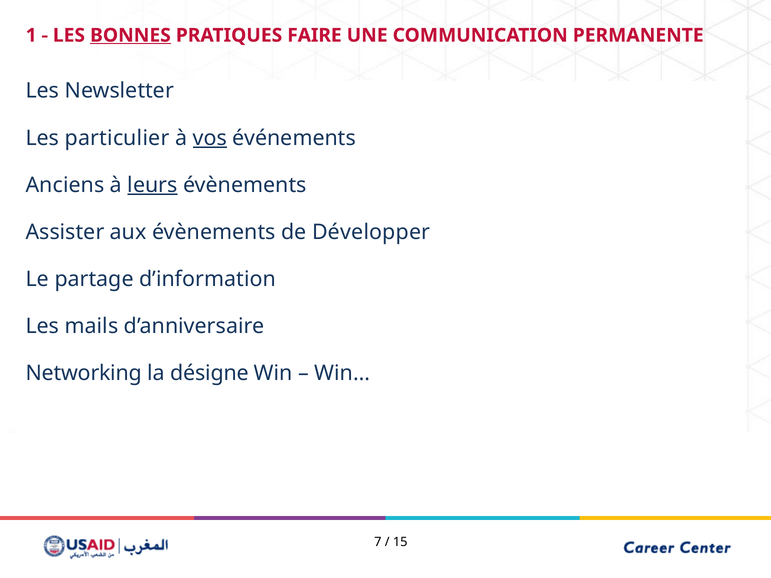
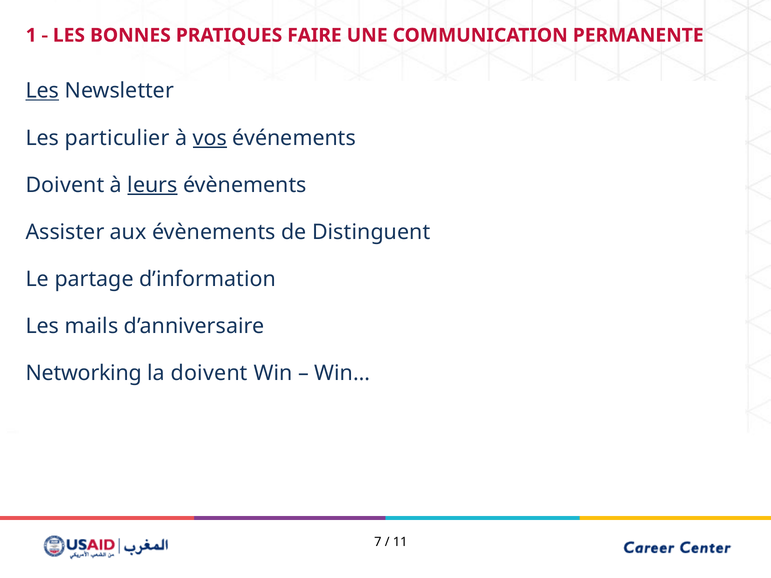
BONNES underline: present -> none (130, 35)
Les underline: none -> present (42, 91)
Anciens: Anciens -> Doivent (65, 185)
Développer: Développer -> Distinguent (371, 232)
la désigne: désigne -> doivent (209, 374)
15: 15 -> 11 (400, 542)
